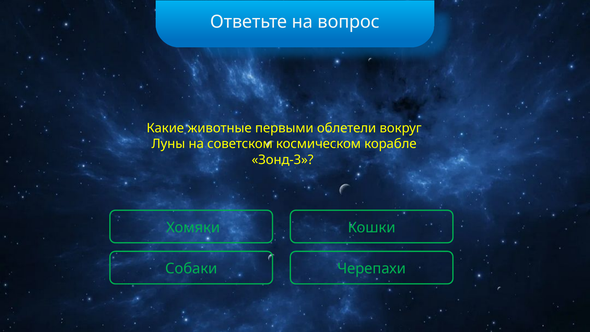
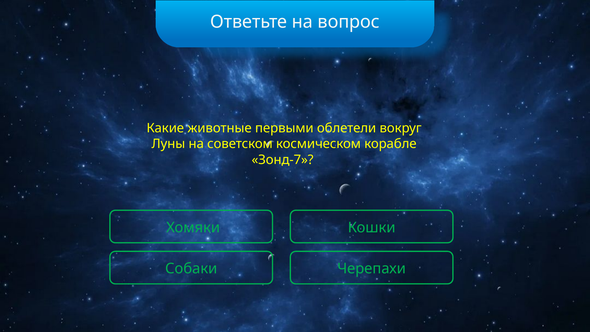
Зонд-3: Зонд-3 -> Зонд-7 (283, 160)
